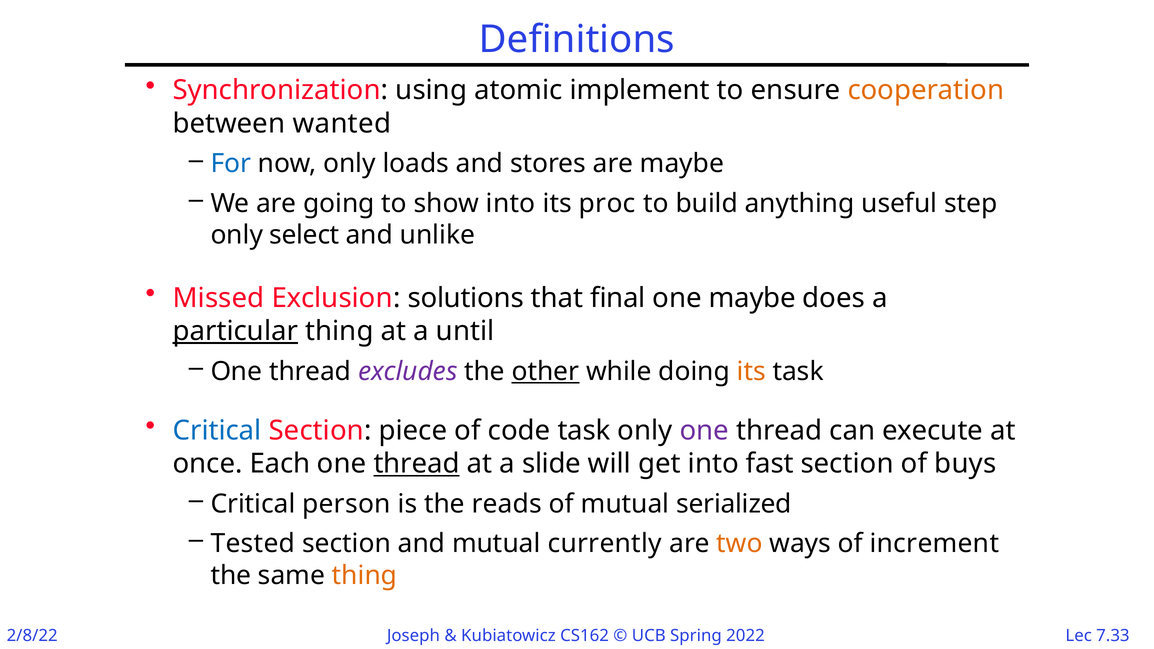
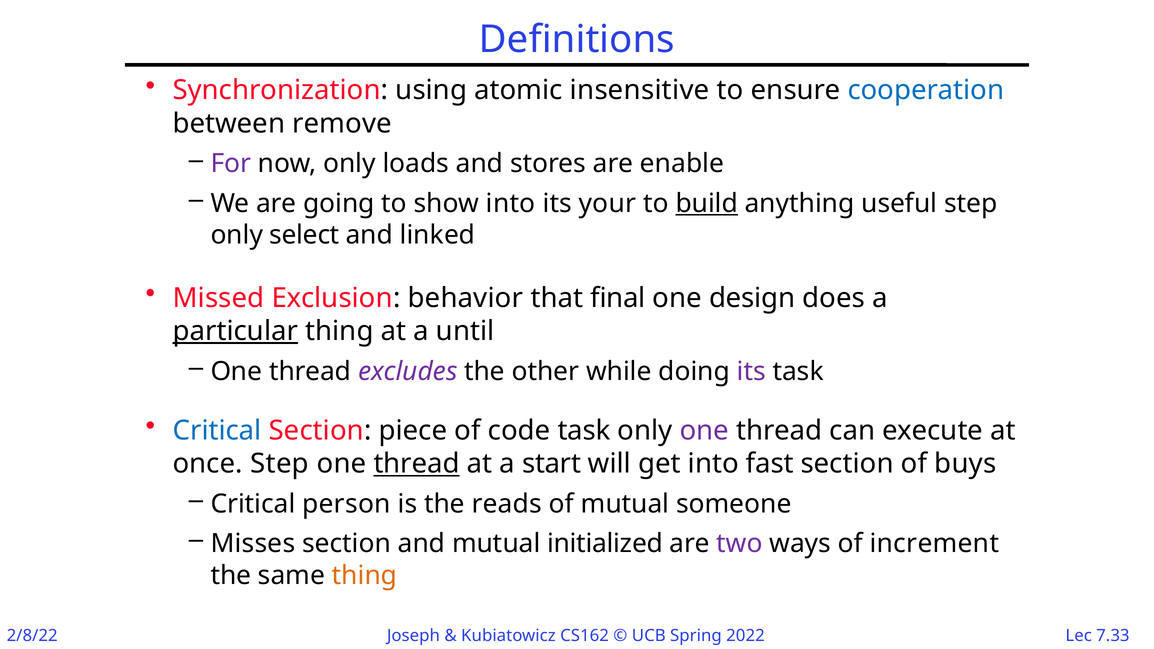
implement: implement -> insensitive (640, 90)
cooperation colour: orange -> blue (926, 90)
wanted: wanted -> remove (342, 123)
For colour: blue -> purple (231, 164)
are maybe: maybe -> enable (682, 164)
proc: proc -> your (607, 203)
build underline: none -> present (707, 203)
unlike: unlike -> linked (437, 235)
solutions: solutions -> behavior (465, 298)
one maybe: maybe -> design (752, 298)
other underline: present -> none (545, 371)
its colour: orange -> purple (751, 371)
once Each: Each -> Step (280, 464)
slide: slide -> start (552, 464)
serialized: serialized -> someone (734, 504)
Tested: Tested -> Misses (253, 544)
currently: currently -> initialized (605, 544)
two colour: orange -> purple (739, 544)
